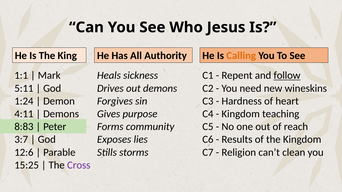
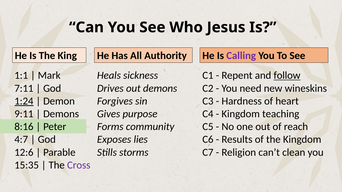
Calling colour: orange -> purple (241, 56)
5:11: 5:11 -> 7:11 (24, 88)
1:24 underline: none -> present (24, 101)
4:11: 4:11 -> 9:11 (24, 114)
8:83: 8:83 -> 8:16 (24, 127)
3:7: 3:7 -> 4:7 (21, 140)
15:25: 15:25 -> 15:35 (27, 165)
